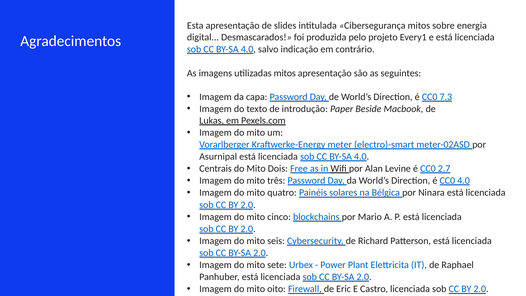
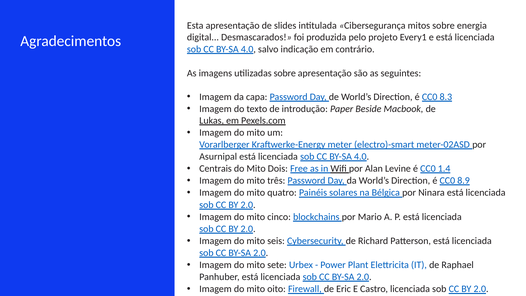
utilizadas mitos: mitos -> sobre (285, 73)
7.3: 7.3 -> 8.3 (446, 97)
2.7: 2.7 -> 1.4 (444, 169)
CC0 4.0: 4.0 -> 8.9 (464, 181)
